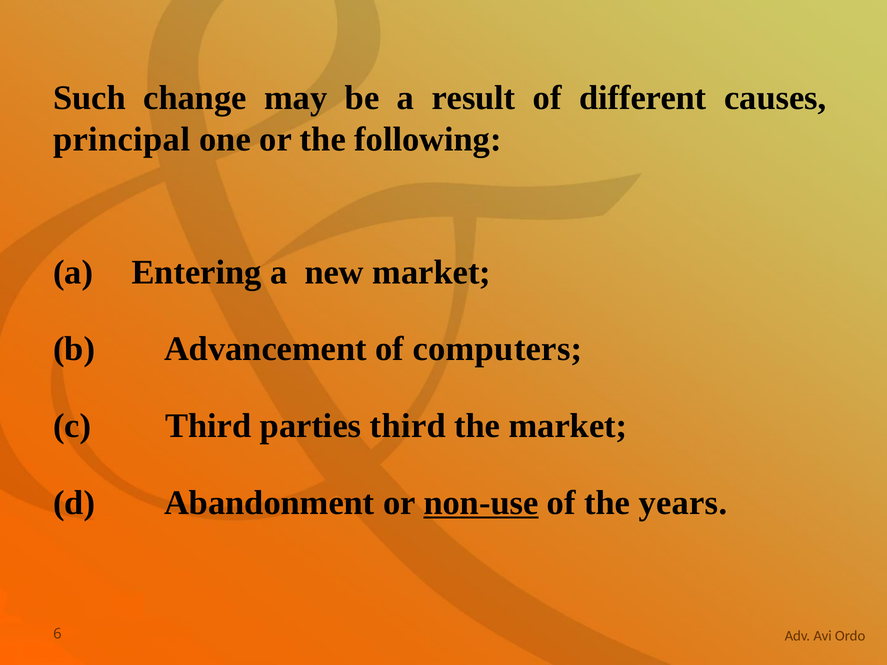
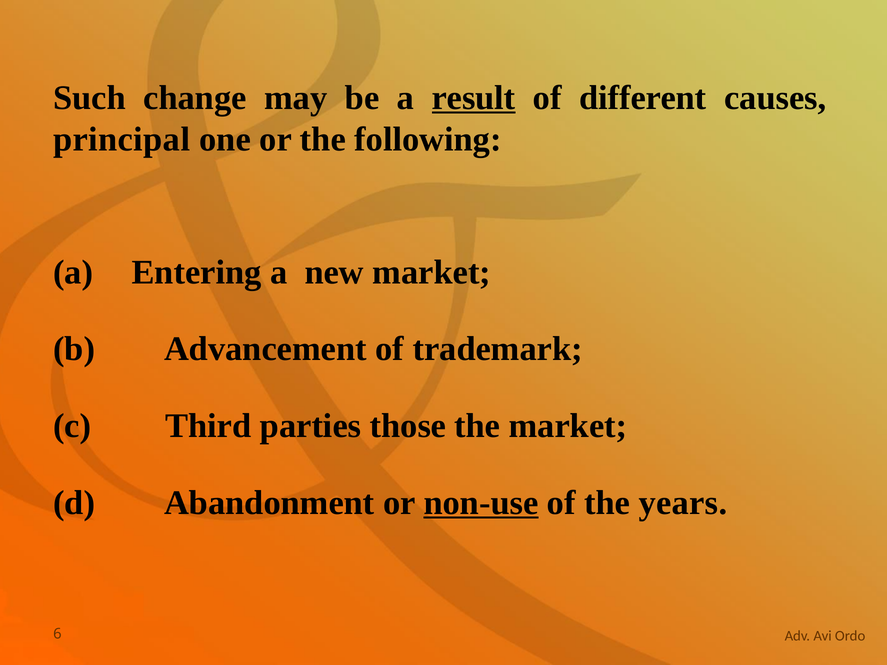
result underline: none -> present (474, 98)
computers: computers -> trademark (498, 349)
parties third: third -> those (408, 426)
